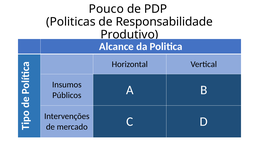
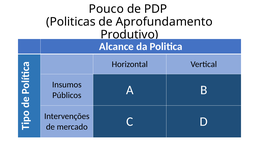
Responsabilidade: Responsabilidade -> Aprofundamento (164, 22)
